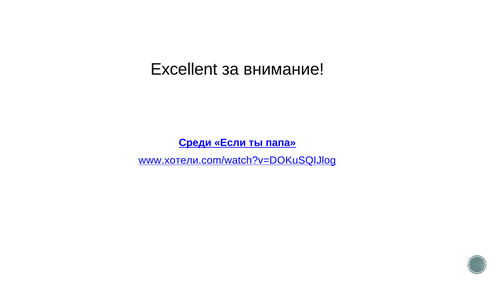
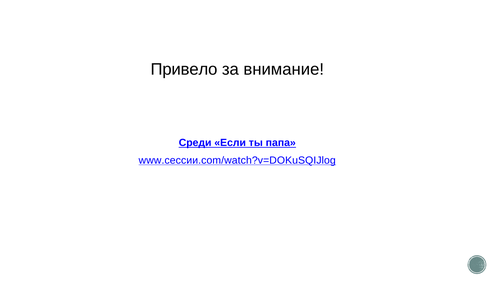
Excellent: Excellent -> Привело (184, 70)
www.хотели.com/watch?v=DOKuSQIJlog: www.хотели.com/watch?v=DOKuSQIJlog -> www.сессии.com/watch?v=DOKuSQIJlog (237, 160)
